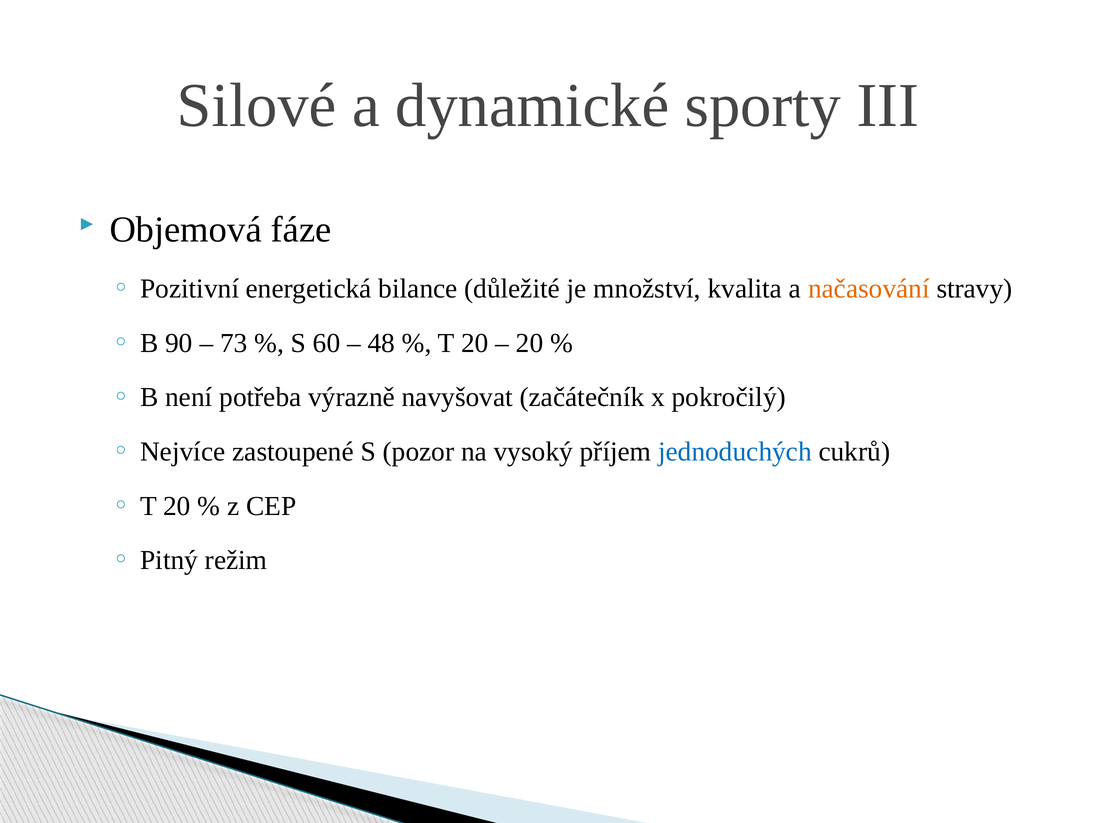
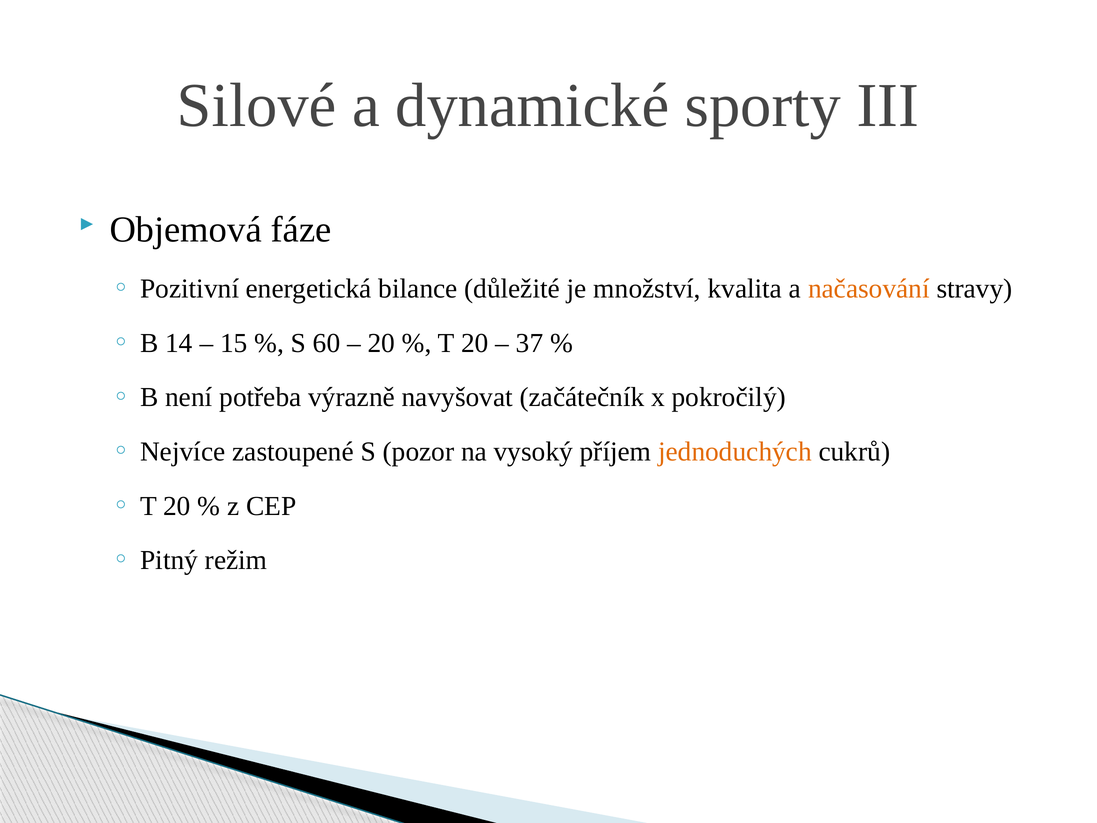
90: 90 -> 14 (179, 343)
73: 73 -> 15 (234, 343)
48: 48 -> 20 (381, 343)
20: 20 -> 37 (530, 343)
jednoduchých colour: blue -> orange (735, 452)
